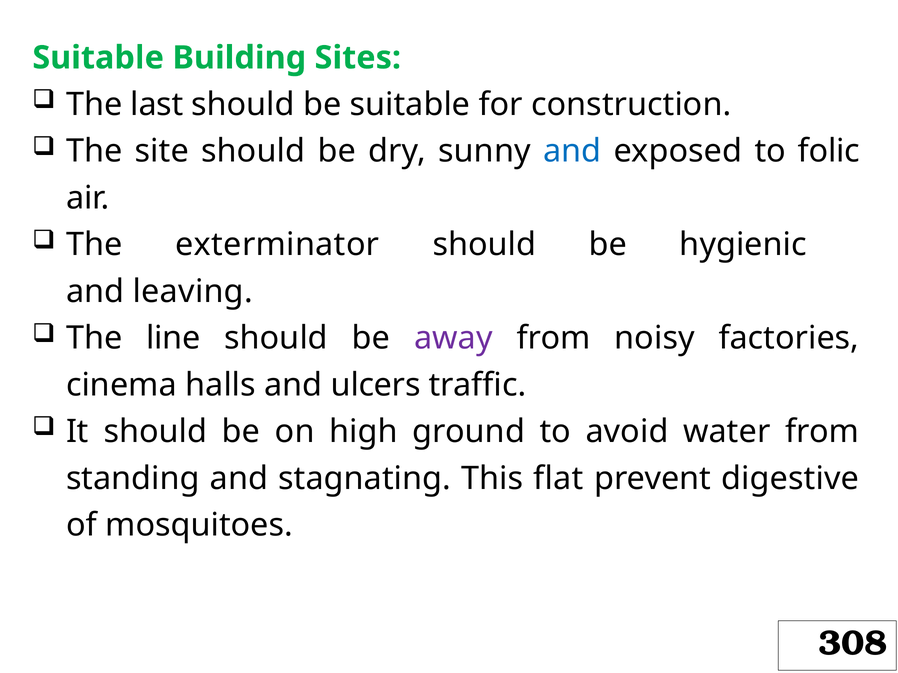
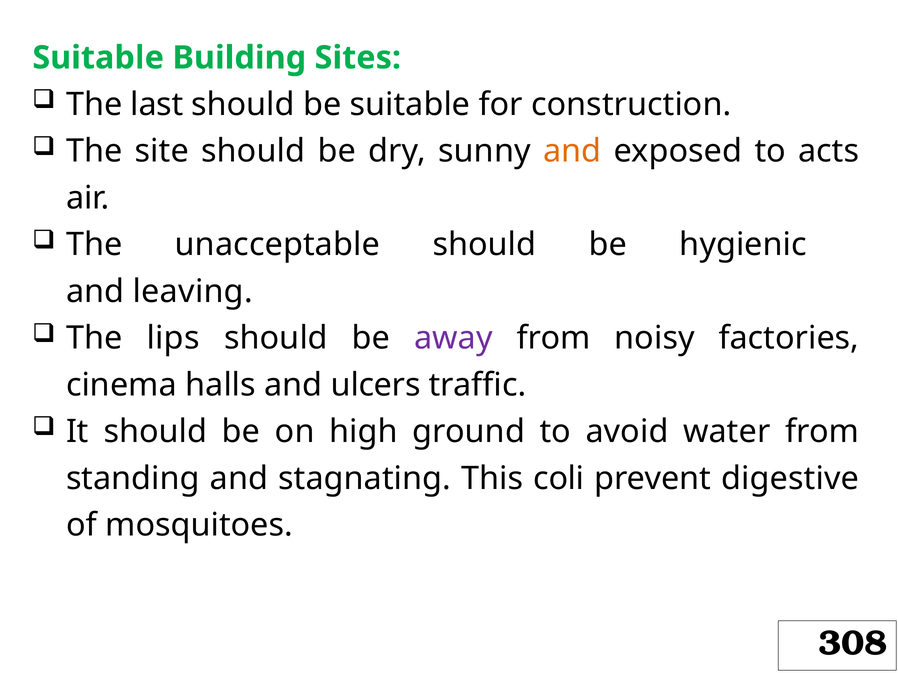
and colour: blue -> orange (572, 151)
folic: folic -> acts (829, 151)
exterminator: exterminator -> unacceptable (277, 245)
line: line -> lips (173, 338)
flat: flat -> coli (559, 479)
